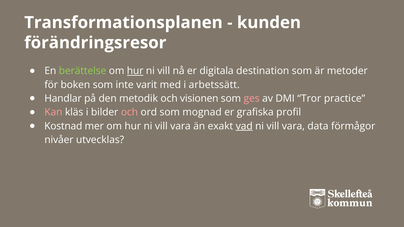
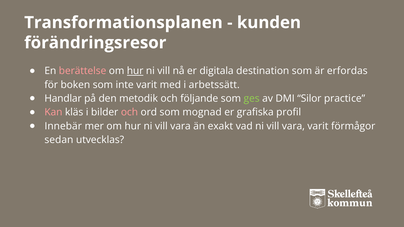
berättelse colour: light green -> pink (83, 71)
metoder: metoder -> erfordas (347, 71)
visionen: visionen -> följande (199, 99)
ges colour: pink -> light green (252, 99)
Tror: Tror -> Silor (309, 99)
Kostnad: Kostnad -> Innebär (63, 126)
vad underline: present -> none (244, 126)
vara data: data -> varit (318, 126)
nivåer: nivåer -> sedan (59, 140)
